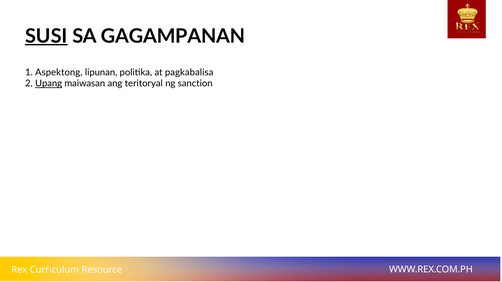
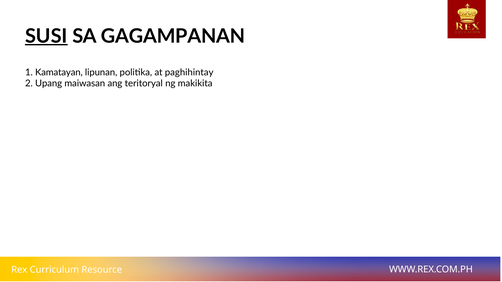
Aspektong: Aspektong -> Kamatayan (59, 72)
pagkabalisa: pagkabalisa -> paghihintay (189, 72)
Upang underline: present -> none (49, 84)
sanction: sanction -> makikita (195, 84)
